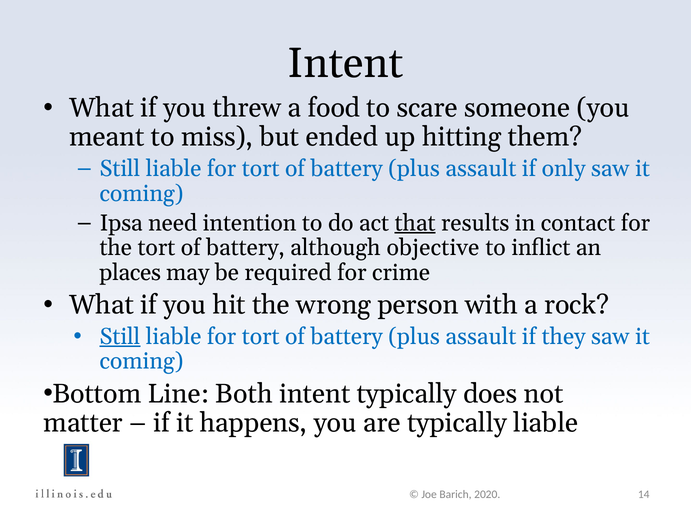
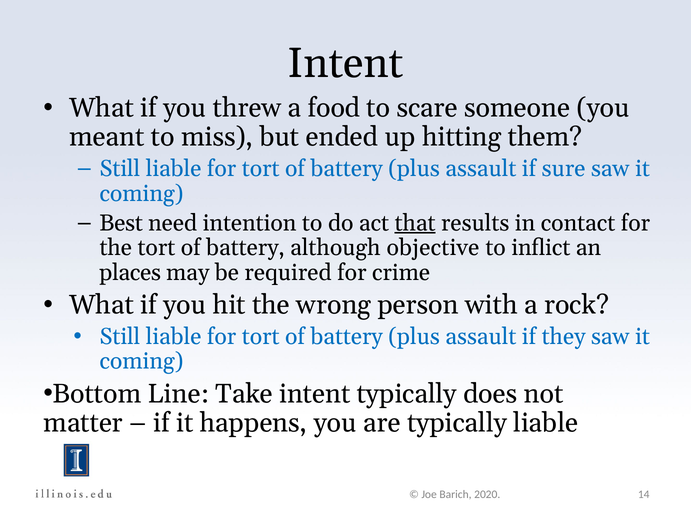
only: only -> sure (564, 169)
Ipsa: Ipsa -> Best (121, 223)
Still underline: present -> none (120, 337)
Both: Both -> Take (244, 394)
